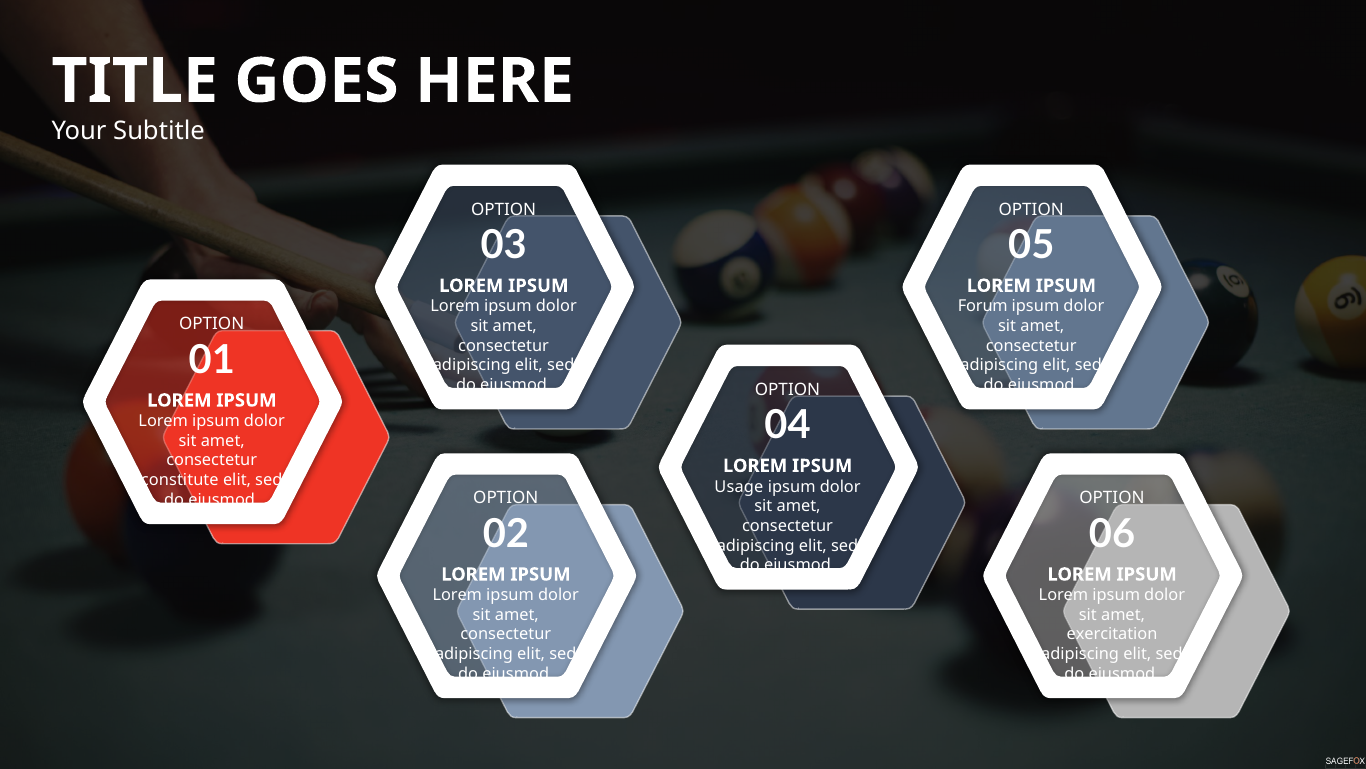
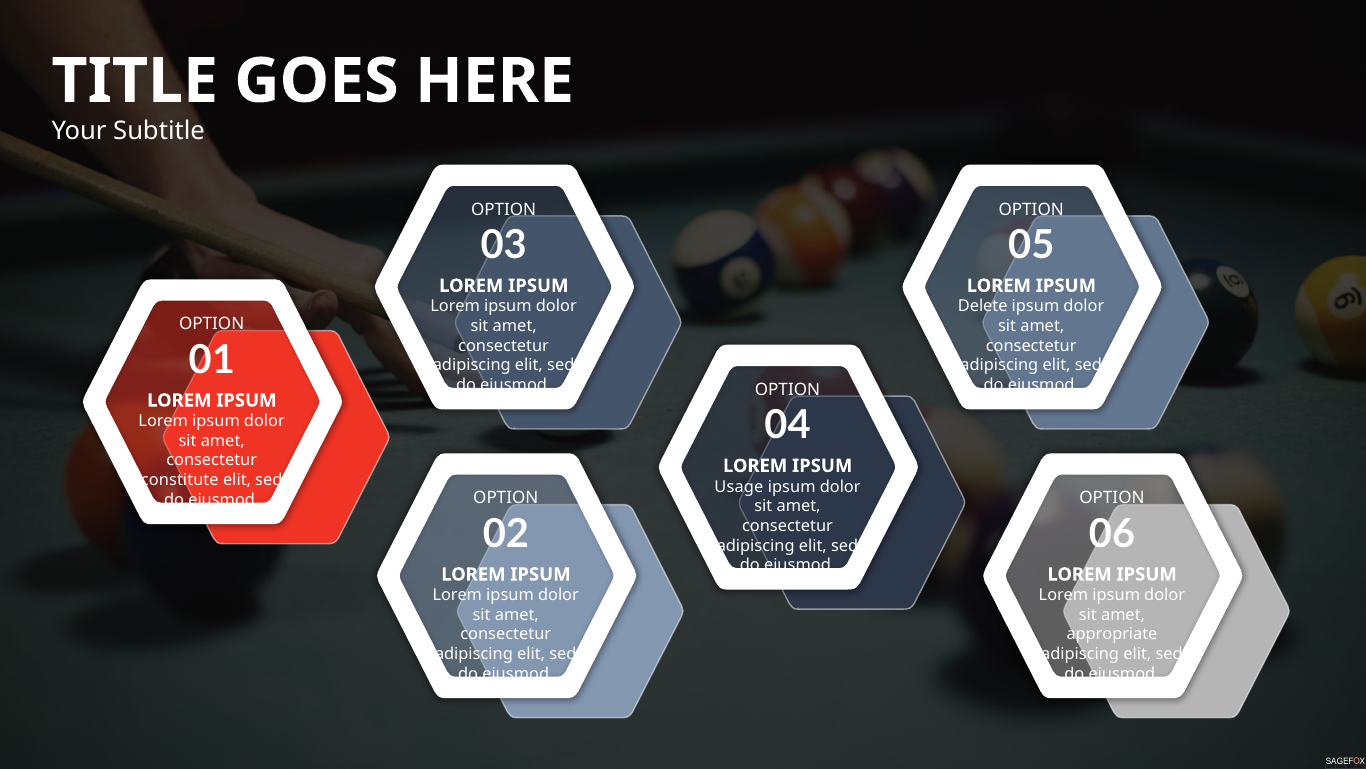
Forum: Forum -> Delete (983, 306)
exercitation: exercitation -> appropriate (1112, 634)
